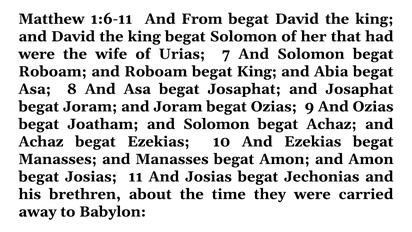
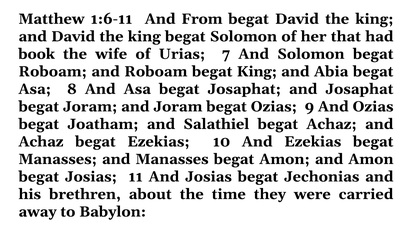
were: were -> book (37, 54)
Joatham and Solomon: Solomon -> Salathiel (216, 124)
